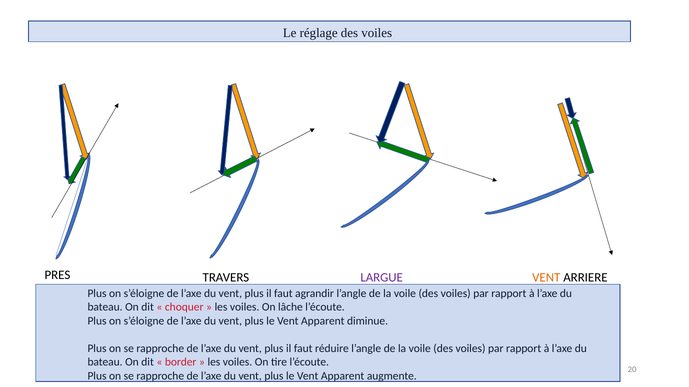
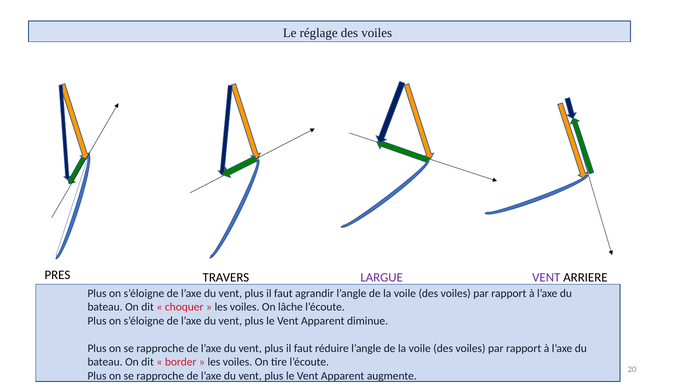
VENT colour: orange -> purple (546, 278)
